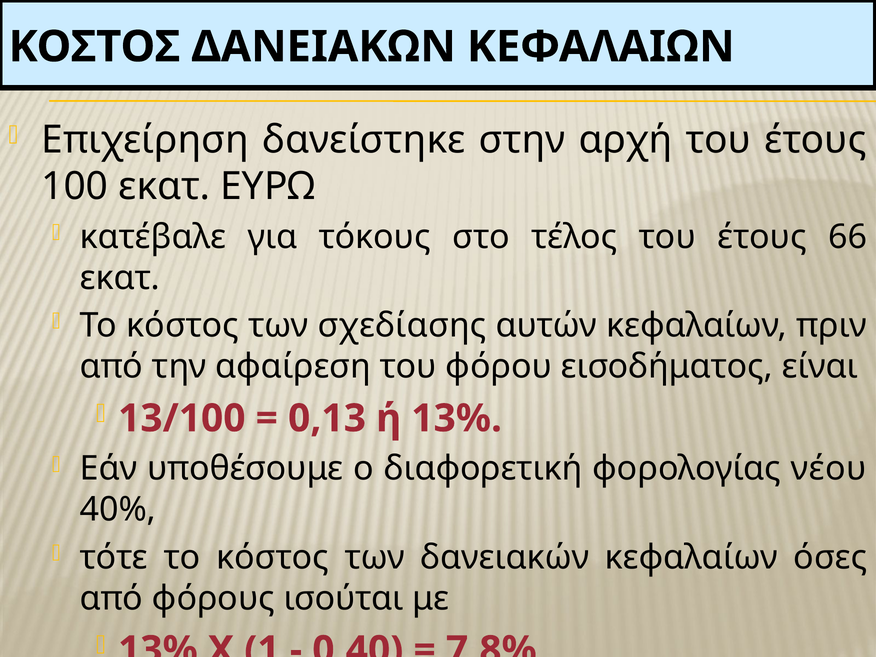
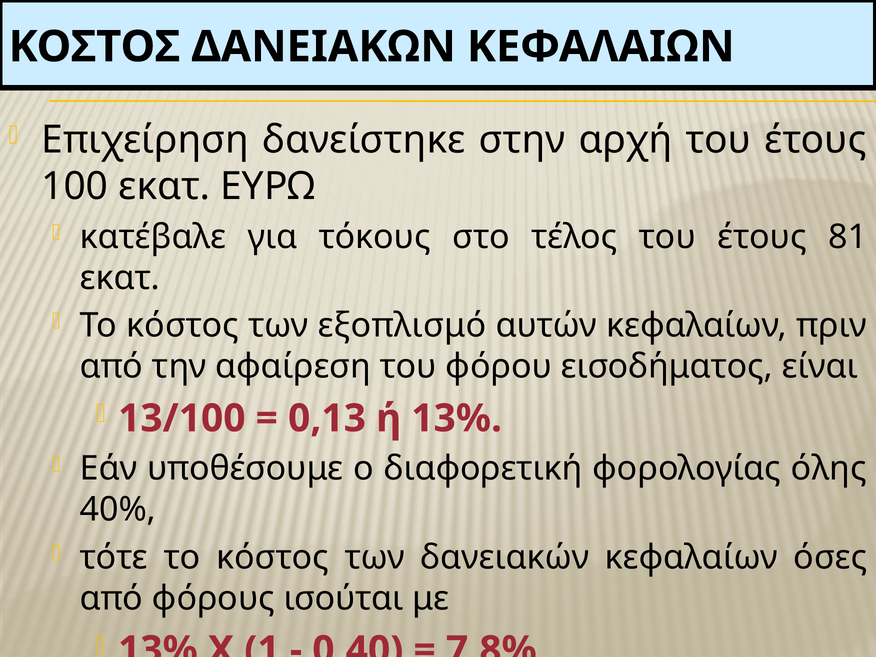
66: 66 -> 81 (848, 237)
σχεδίασης: σχεδίασης -> εξοπλισμό (402, 326)
νέου: νέου -> όλης (829, 469)
